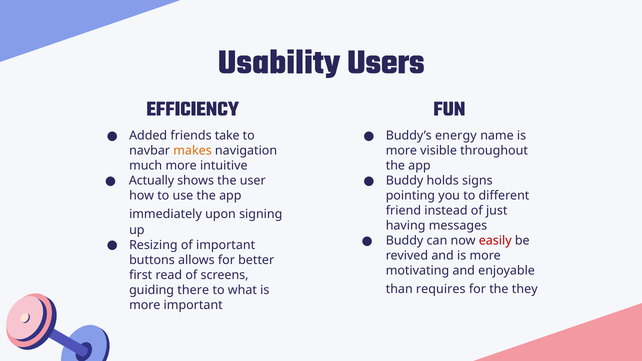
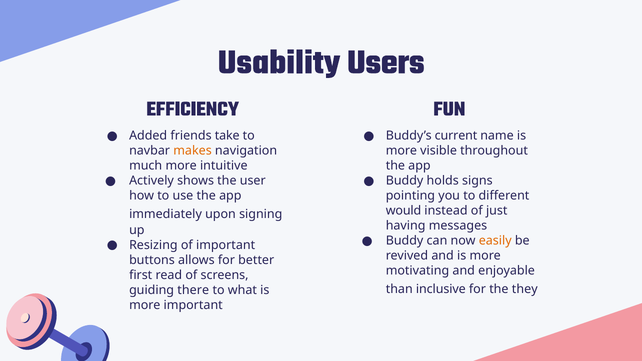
energy: energy -> current (456, 136)
Actually: Actually -> Actively (151, 181)
friend: friend -> would (404, 211)
easily colour: red -> orange (495, 241)
requires: requires -> inclusive (441, 289)
